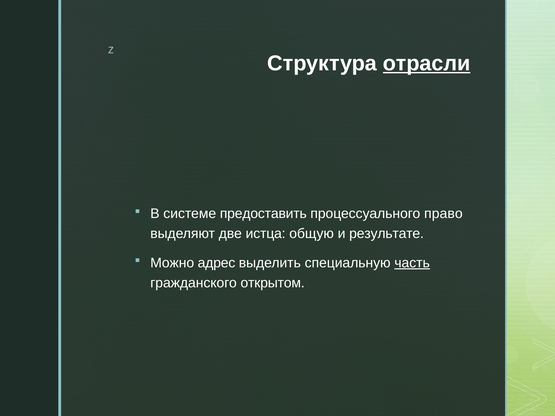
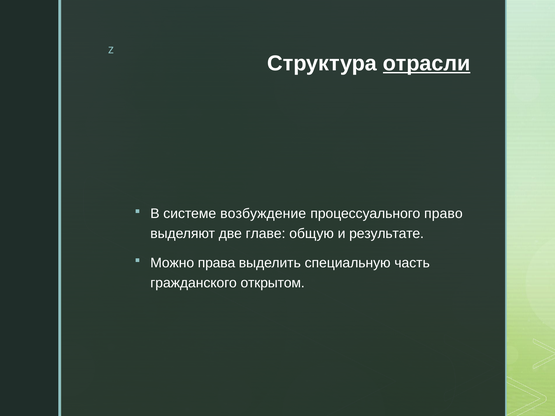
предоставить: предоставить -> возбуждение (263, 214)
истца: истца -> главе (266, 234)
адрес: адрес -> права (217, 263)
часть underline: present -> none (412, 263)
